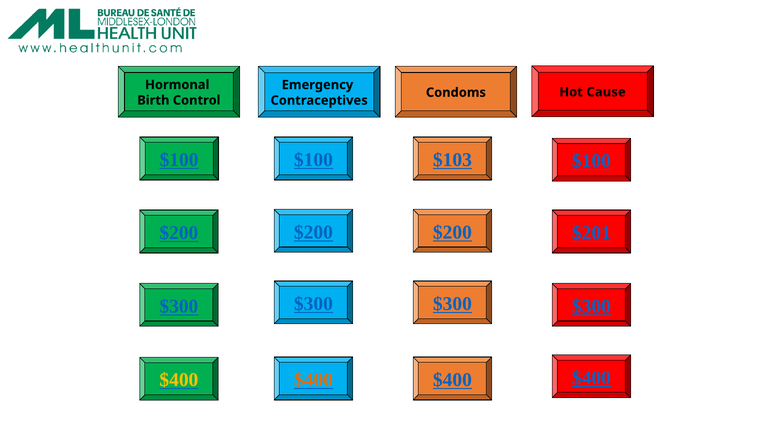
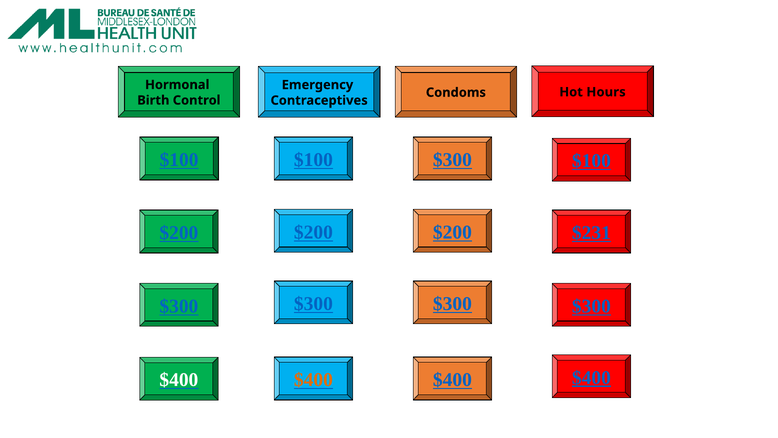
Cause: Cause -> Hours (606, 92)
$103: $103 -> $300 (452, 160)
$201: $201 -> $231 (591, 233)
$400 colour: yellow -> white (179, 380)
